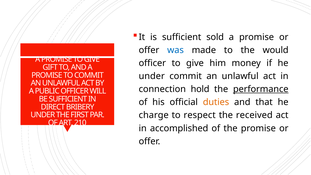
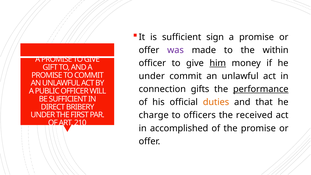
sold: sold -> sign (215, 37)
was colour: blue -> purple (176, 50)
would: would -> within (276, 50)
him underline: none -> present (218, 63)
hold: hold -> gifts (200, 89)
respect: respect -> officers (200, 115)
